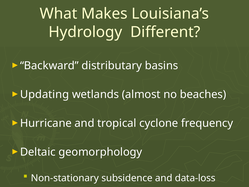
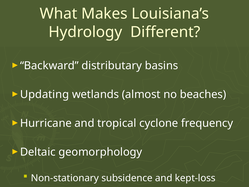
data-loss: data-loss -> kept-loss (195, 178)
